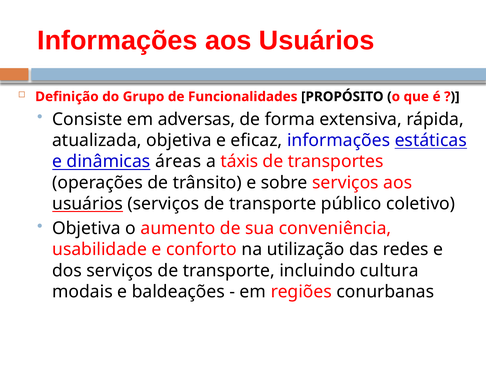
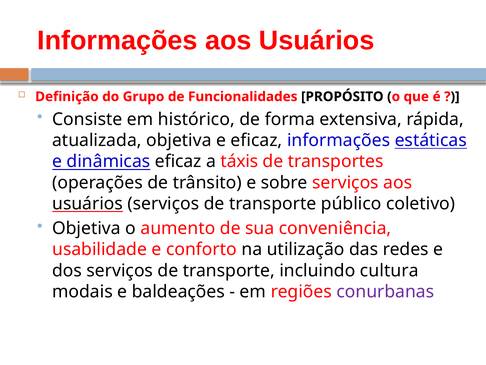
adversas: adversas -> histórico (196, 119)
dinâmicas áreas: áreas -> eficaz (178, 161)
conurbanas colour: black -> purple (385, 291)
